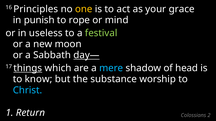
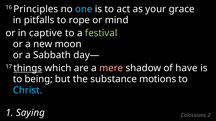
one colour: yellow -> light blue (84, 9)
punish: punish -> pitfalls (39, 20)
useless: useless -> captive (46, 33)
day— underline: present -> none (86, 55)
mere colour: light blue -> pink (111, 68)
head: head -> have (187, 68)
know: know -> being (39, 79)
worship: worship -> motions (158, 79)
Return: Return -> Saying (30, 113)
